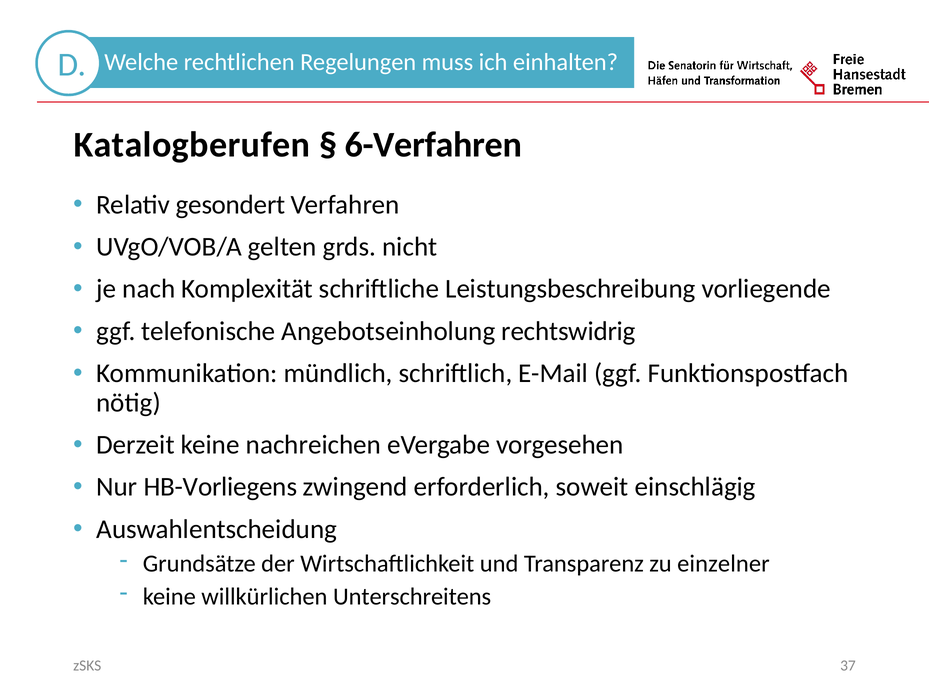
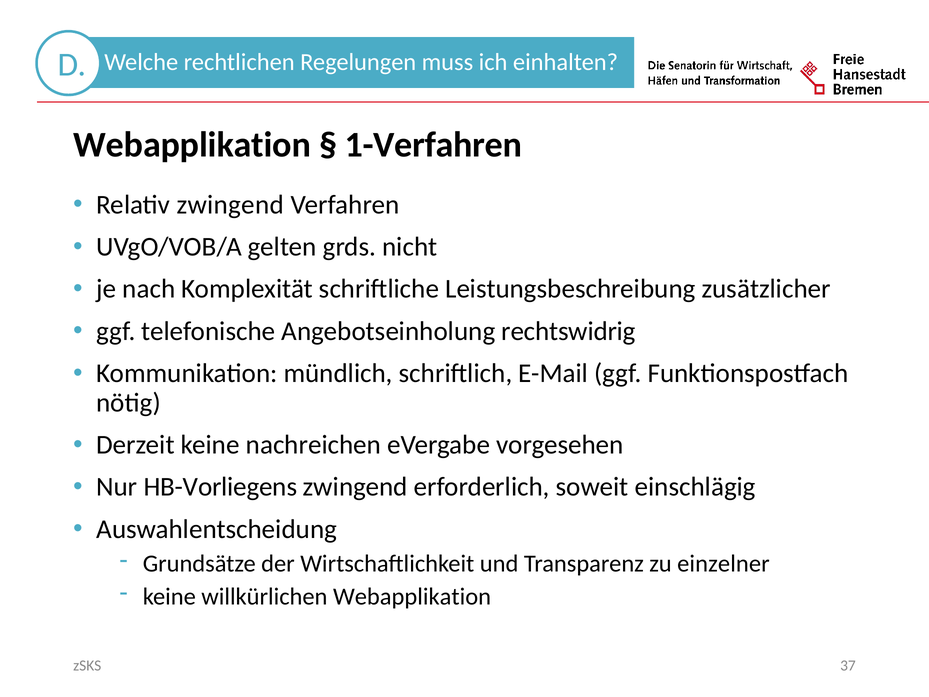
Katalogberufen: Katalogberufen -> Webapplikation (192, 145)
6-Verfahren: 6-Verfahren -> 1-Verfahren (433, 145)
Relativ gesondert: gesondert -> zwingend (230, 205)
vorliegende: vorliegende -> zusätzlicher (766, 289)
willkürlichen Unterschreitens: Unterschreitens -> Webapplikation (412, 596)
